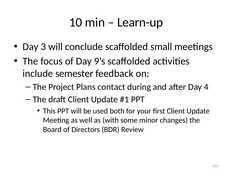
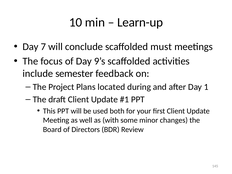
3: 3 -> 7 (43, 47)
small: small -> must (161, 47)
contact: contact -> located (111, 87)
4: 4 -> 1 (206, 87)
